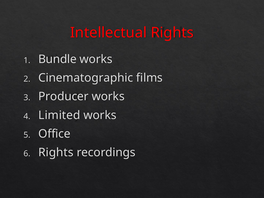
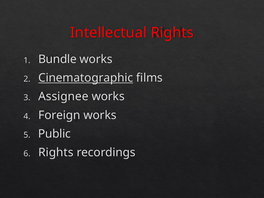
Cinematographic underline: none -> present (86, 78)
Producer: Producer -> Assignee (63, 96)
Limited: Limited -> Foreign (59, 115)
Office: Office -> Public (54, 134)
